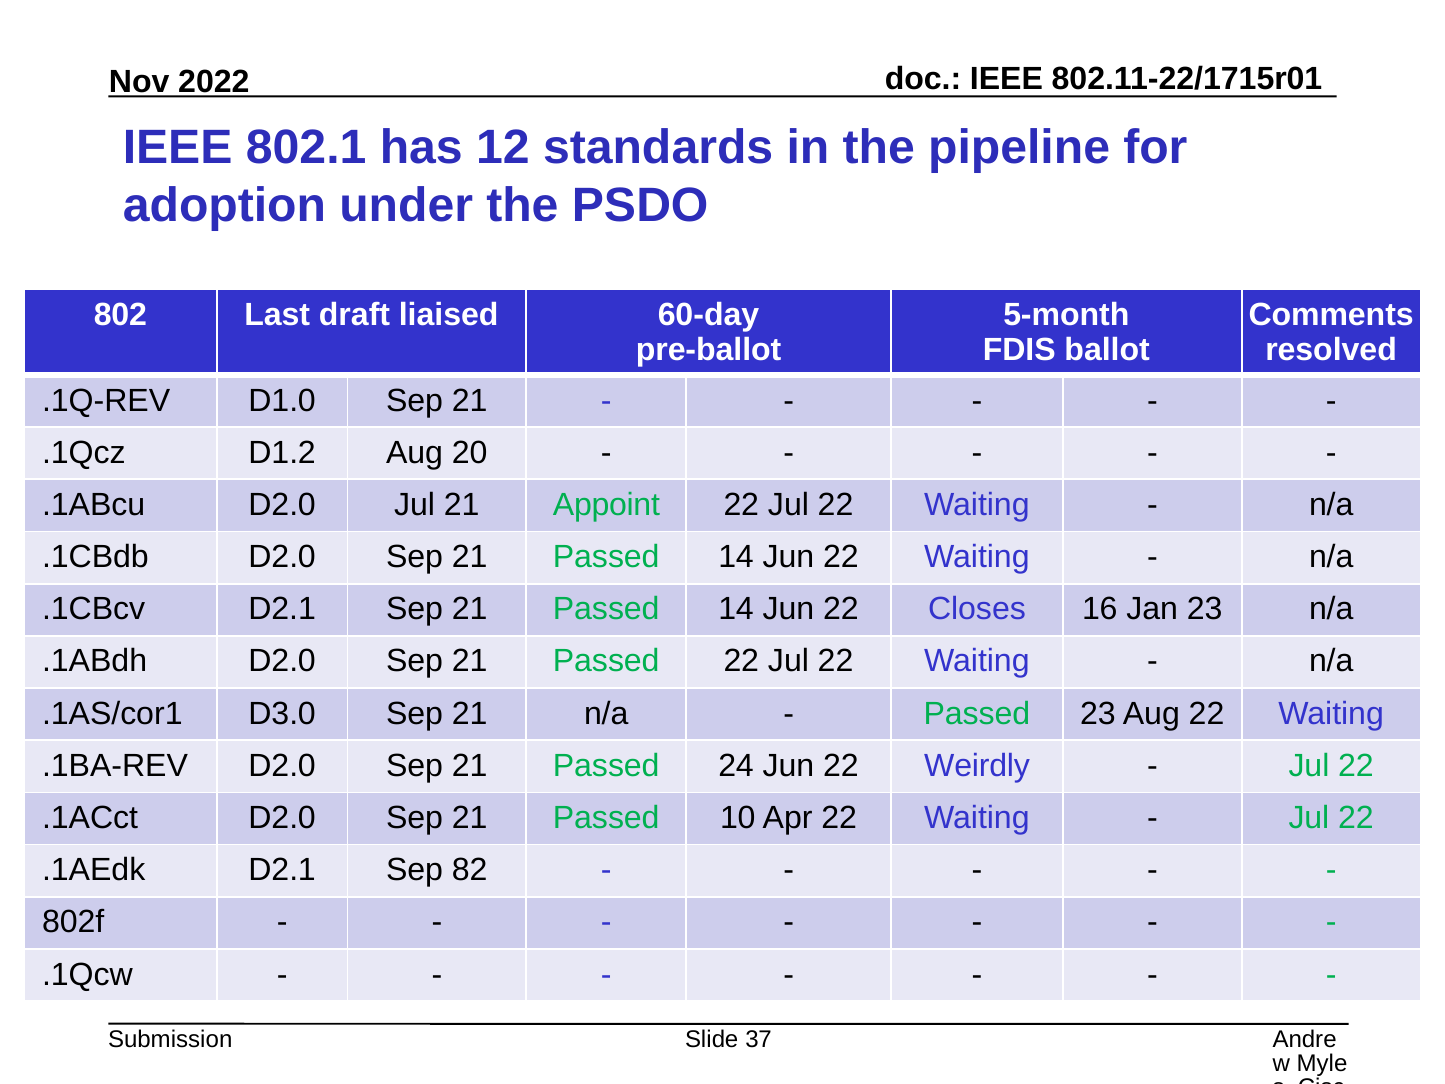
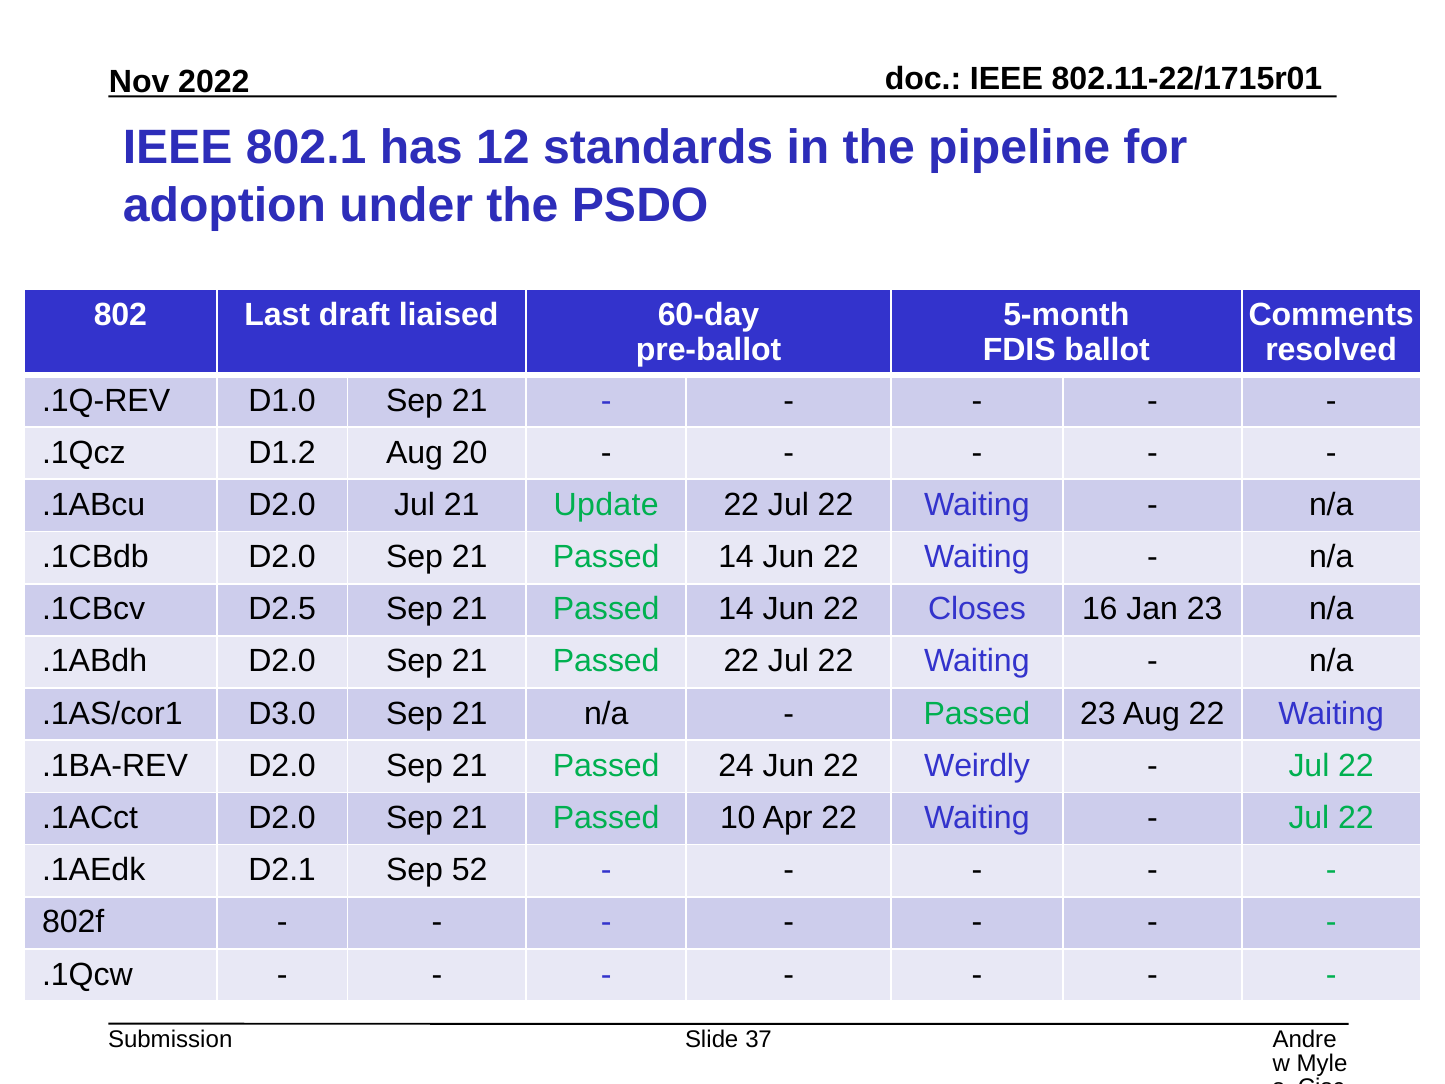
Appoint: Appoint -> Update (606, 505)
.1CBcv D2.1: D2.1 -> D2.5 (282, 609)
82: 82 -> 52 (470, 870)
